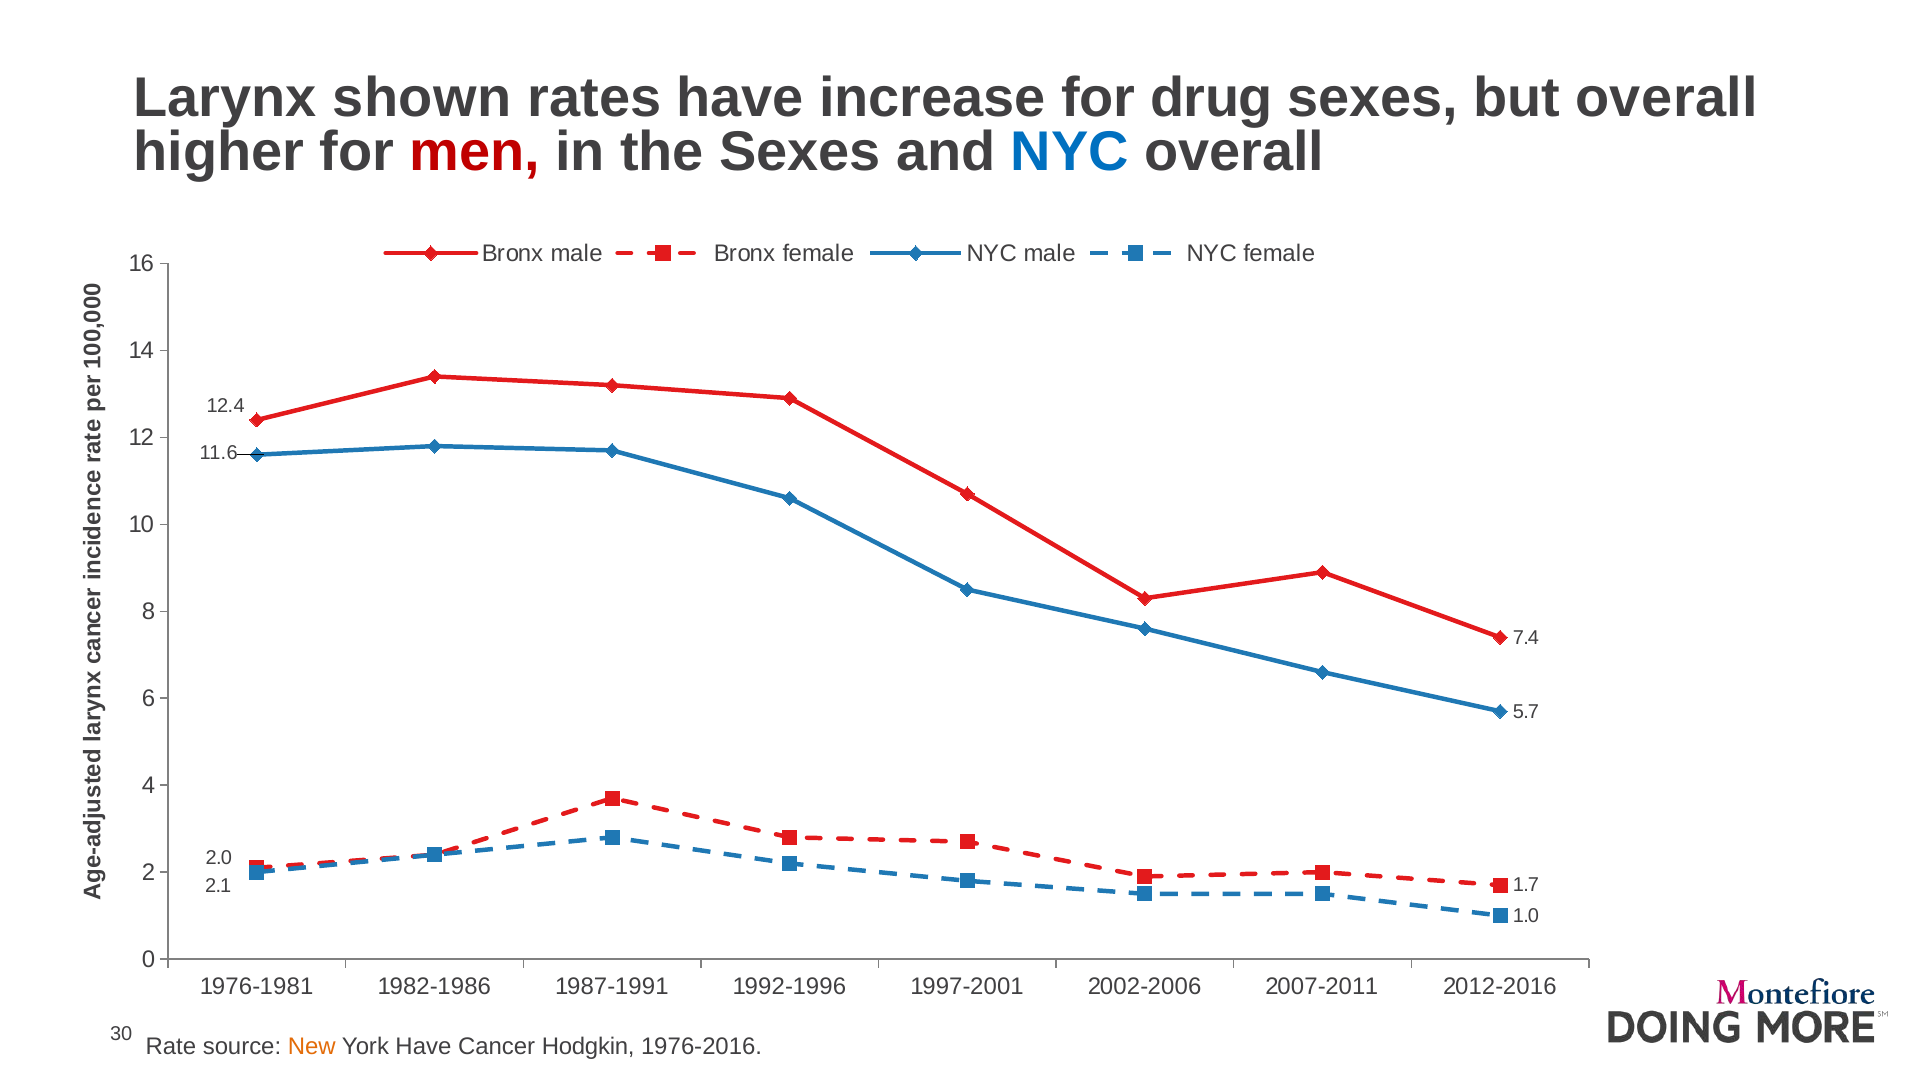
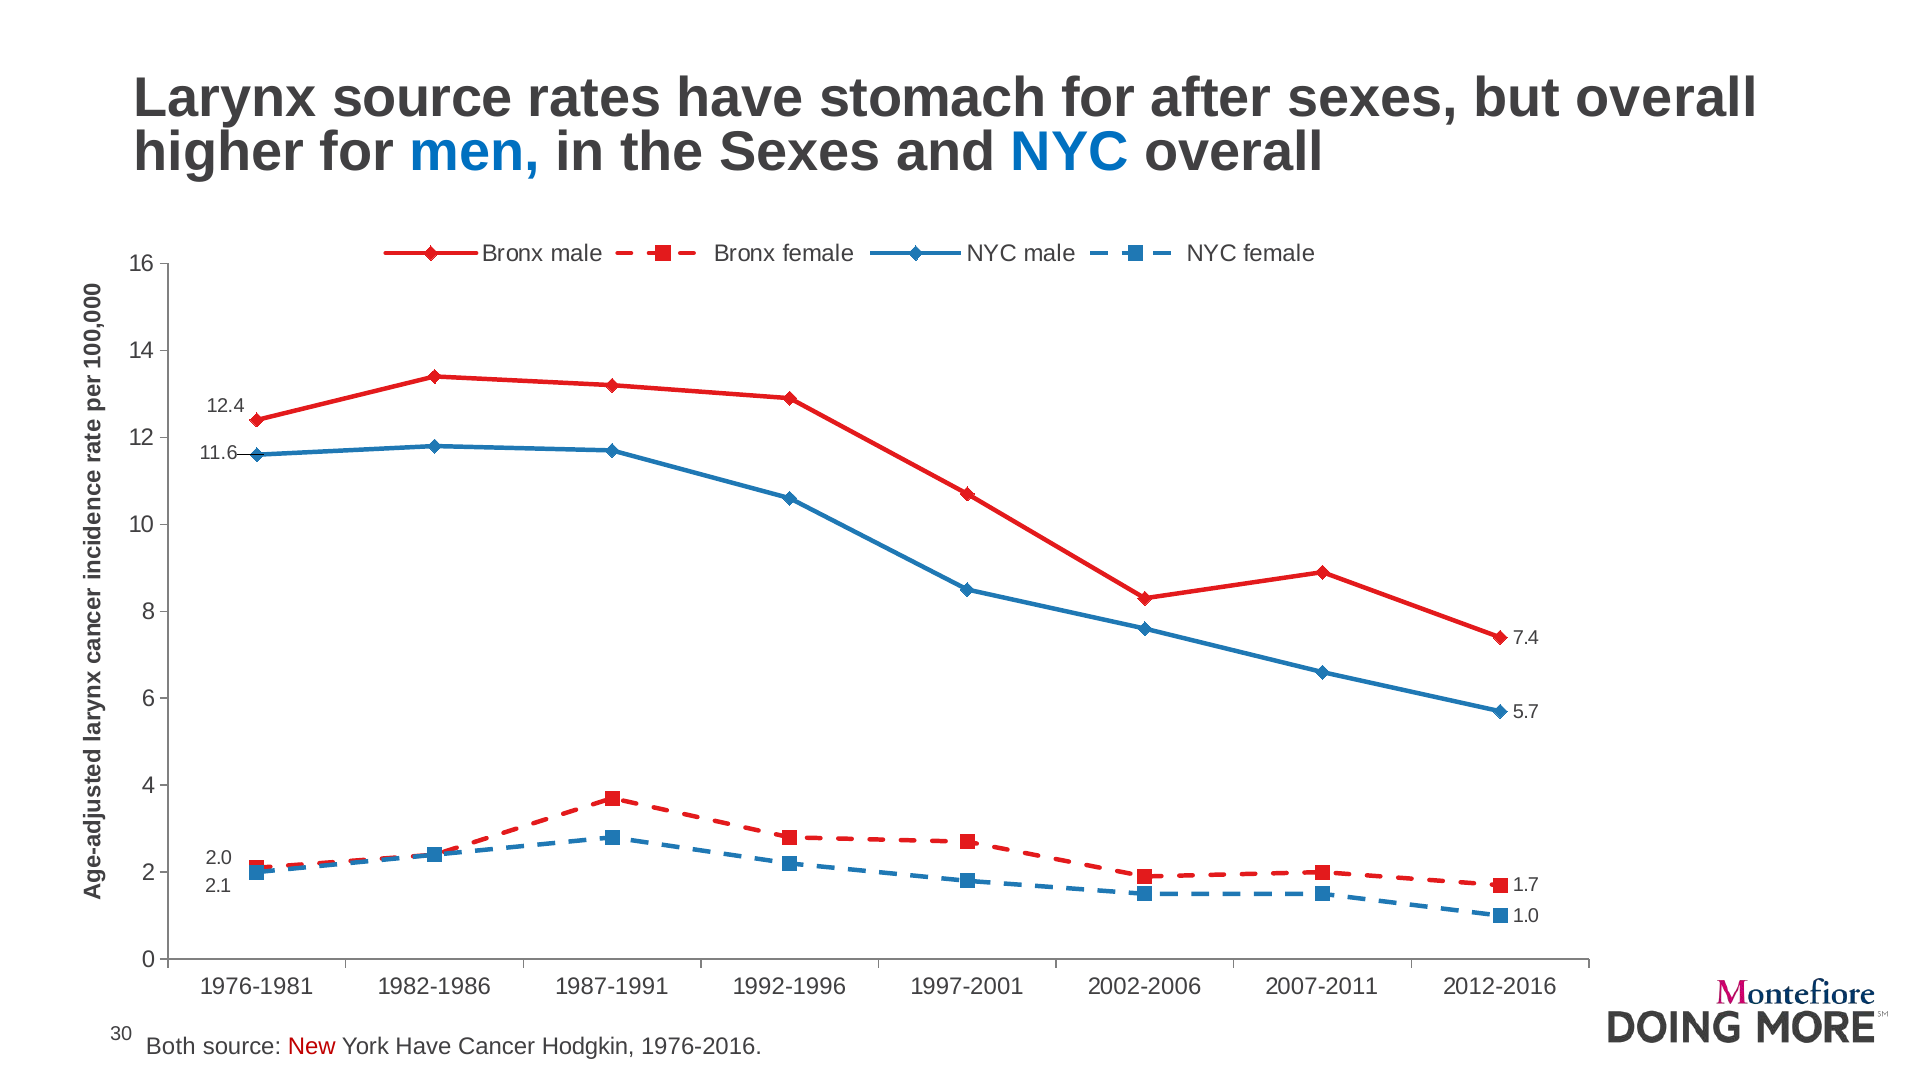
Larynx shown: shown -> source (423, 98)
increase: increase -> stomach (933, 98)
drug: drug -> after (1211, 98)
men colour: red -> blue (475, 152)
Rate: Rate -> Both (171, 1046)
New colour: orange -> red (312, 1046)
